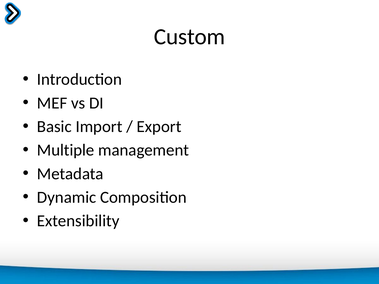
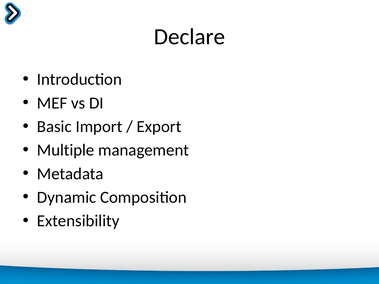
Custom: Custom -> Declare (189, 37)
